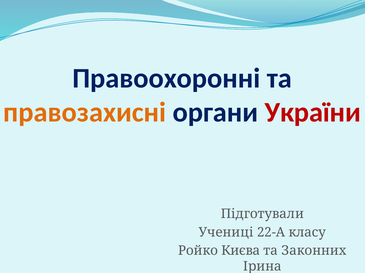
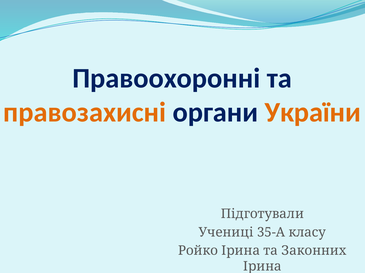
України colour: red -> orange (313, 113)
22-А: 22-А -> 35-А (271, 233)
Ройко Києва: Києва -> Ірина (241, 251)
